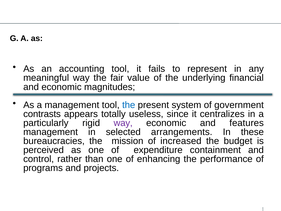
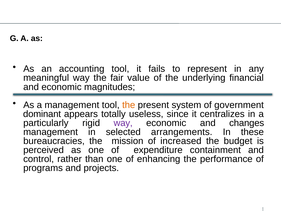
the colour: blue -> orange (129, 105)
contrasts: contrasts -> dominant (42, 114)
features: features -> changes (247, 123)
